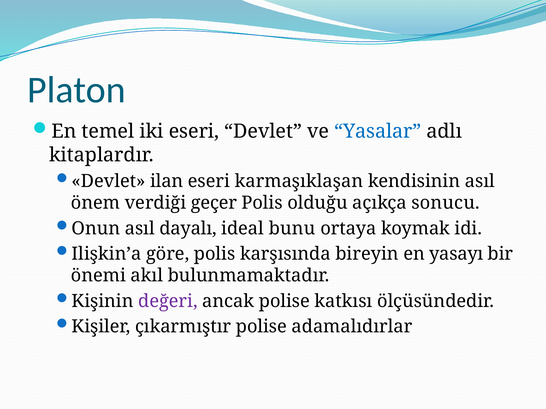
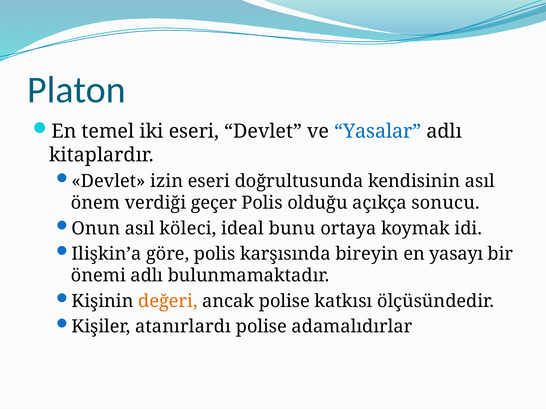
ilan: ilan -> izin (167, 181)
karmaşıklaşan: karmaşıklaşan -> doğrultusunda (299, 181)
dayalı: dayalı -> köleci (188, 229)
önemi akıl: akıl -> adlı (147, 276)
değeri colour: purple -> orange (168, 301)
çıkarmıştır: çıkarmıştır -> atanırlardı (183, 327)
